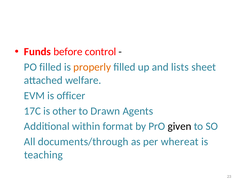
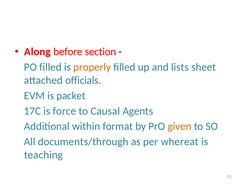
Funds: Funds -> Along (37, 52)
control: control -> section (101, 52)
welfare: welfare -> officials (83, 80)
officer: officer -> packet (71, 95)
other: other -> force (64, 111)
Drawn: Drawn -> Causal (105, 111)
given colour: black -> orange (180, 126)
